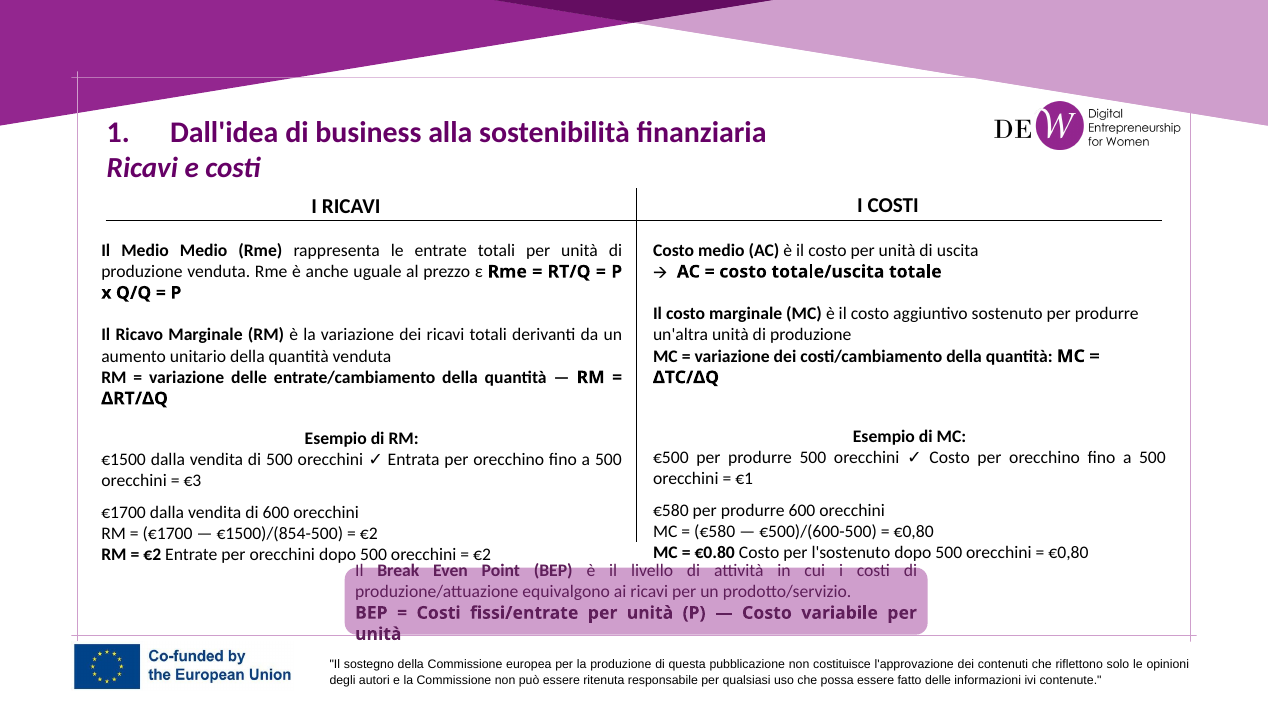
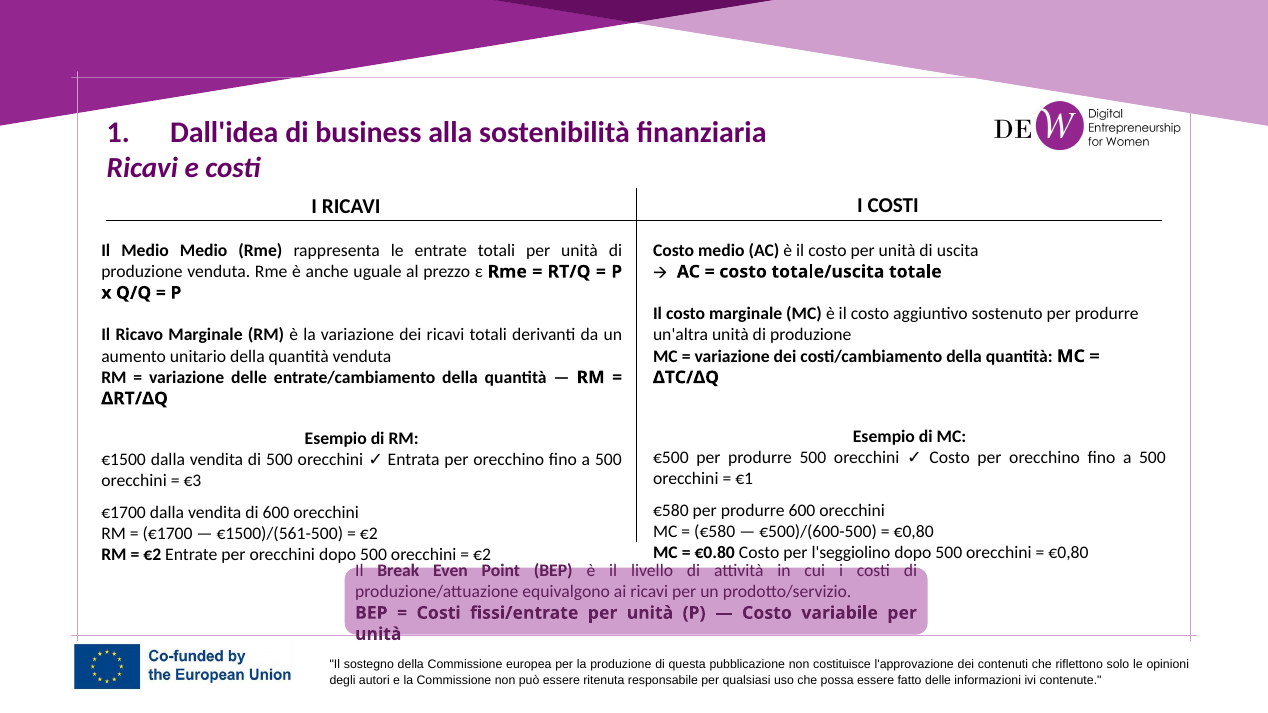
€1500)/(854-500: €1500)/(854-500 -> €1500)/(561-500 (280, 534)
l'sostenuto: l'sostenuto -> l'seggiolino (851, 553)
